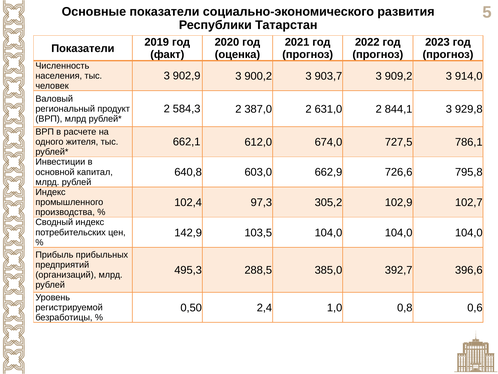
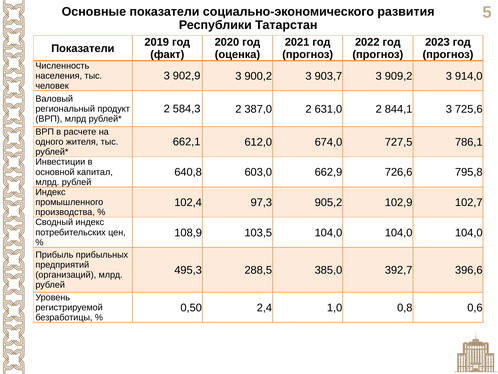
929,8: 929,8 -> 725,6 (469, 109)
305,2: 305,2 -> 905,2 (328, 202)
142,9: 142,9 -> 108,9 (188, 232)
